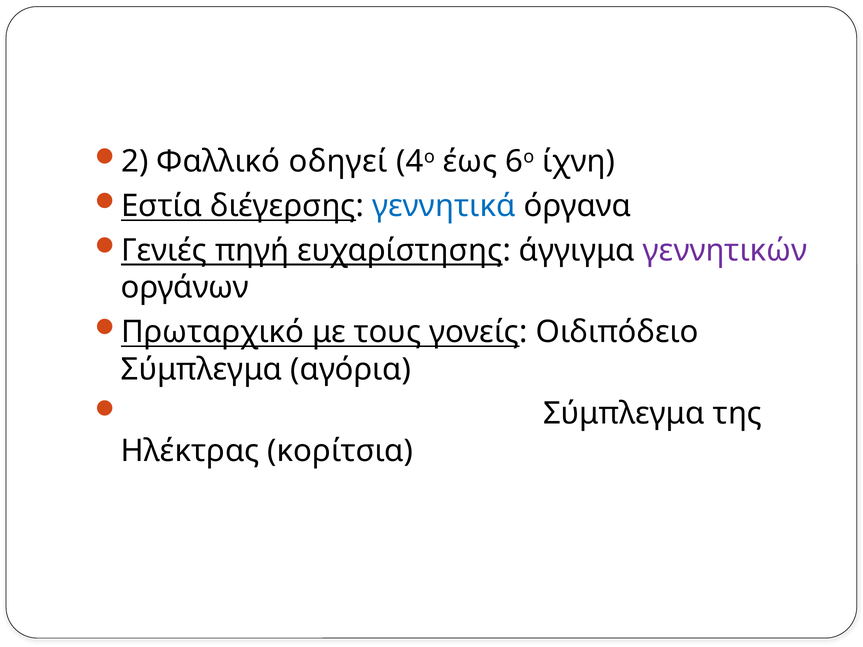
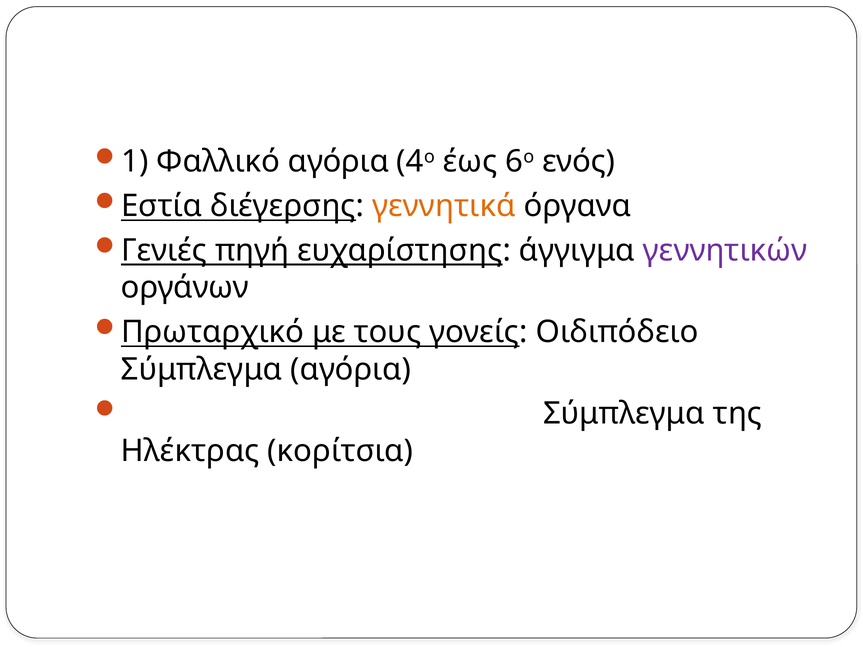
2: 2 -> 1 (135, 162)
Φαλλικό οδηγεί: οδηγεί -> αγόρια (339, 162)
ίχνη: ίχνη -> ενός (579, 162)
γεννητικά colour: blue -> orange (444, 206)
